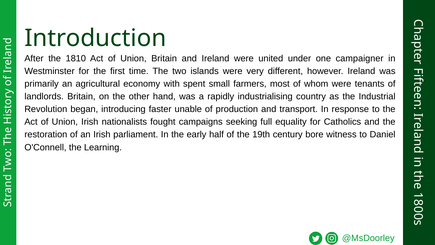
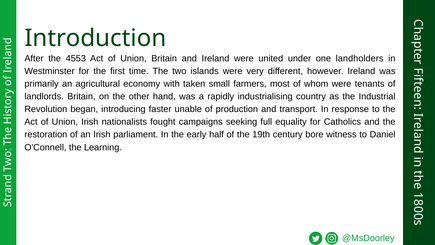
1810: 1810 -> 4553 (76, 58)
campaigner: campaigner -> landholders (360, 58)
spent: spent -> taken (194, 84)
